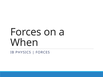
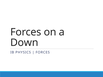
When: When -> Down (24, 43)
